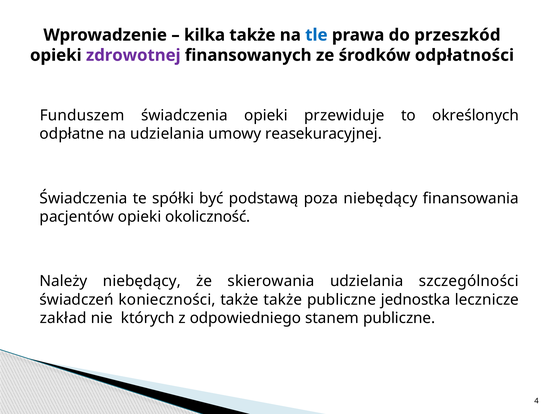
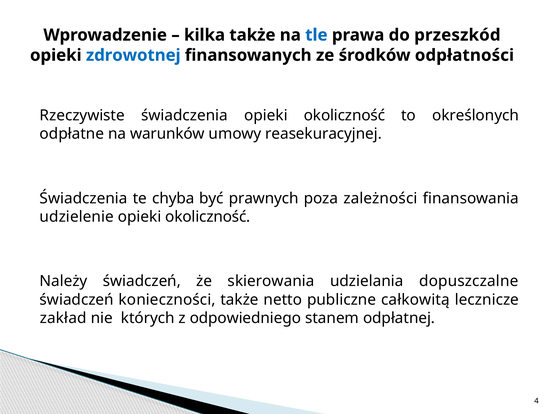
zdrowotnej colour: purple -> blue (133, 55)
Funduszem: Funduszem -> Rzeczywiste (82, 115)
świadczenia opieki przewiduje: przewiduje -> okoliczność (344, 115)
na udzielania: udzielania -> warunków (167, 134)
spółki: spółki -> chyba (173, 198)
podstawą: podstawą -> prawnych (264, 198)
poza niebędący: niebędący -> zależności (380, 198)
pacjentów: pacjentów -> udzielenie (77, 217)
Należy niebędący: niebędący -> świadczeń (142, 281)
szczególności: szczególności -> dopuszczalne (469, 281)
także także: także -> netto (283, 300)
jednostka: jednostka -> całkowitą (415, 300)
stanem publiczne: publiczne -> odpłatnej (399, 318)
